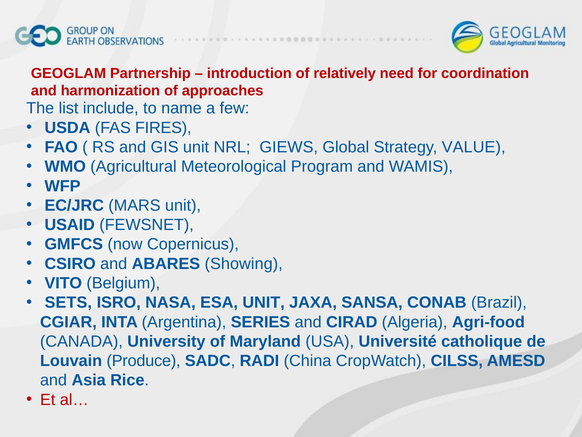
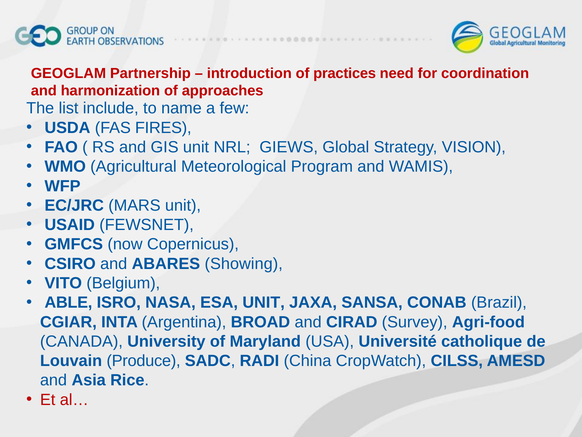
relatively: relatively -> practices (345, 73)
VALUE: VALUE -> VISION (474, 147)
SETS: SETS -> ABLE (68, 302)
SERIES: SERIES -> BROAD (260, 322)
Algeria: Algeria -> Survey (415, 322)
